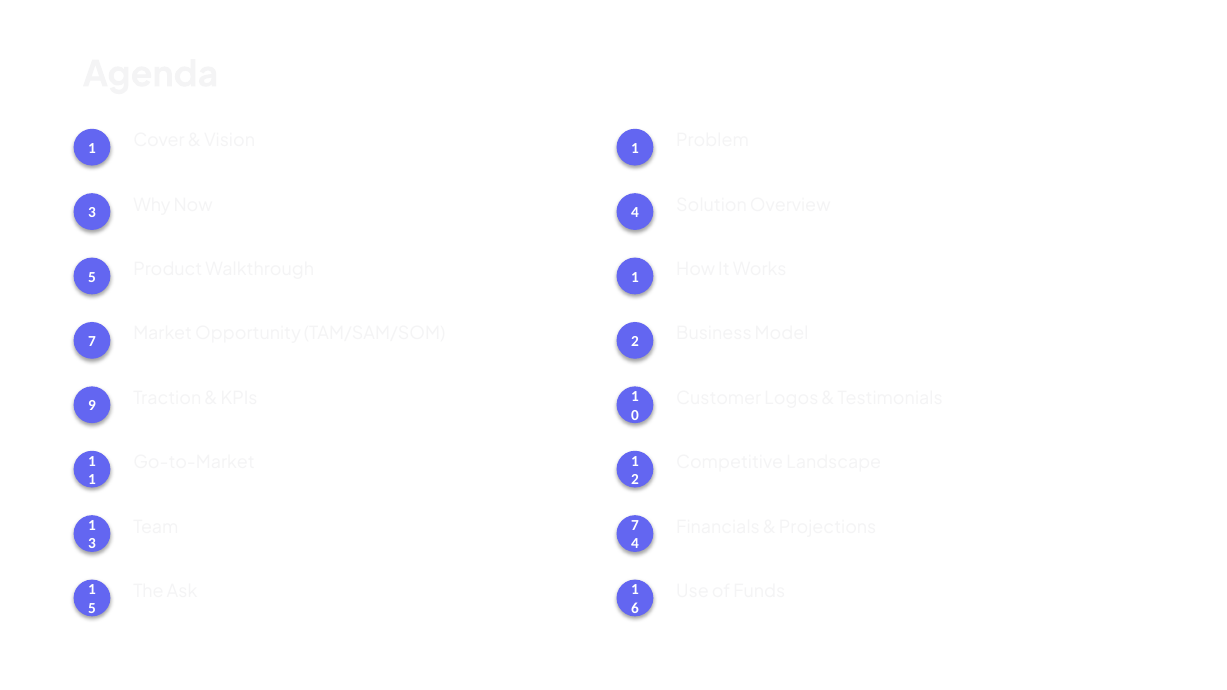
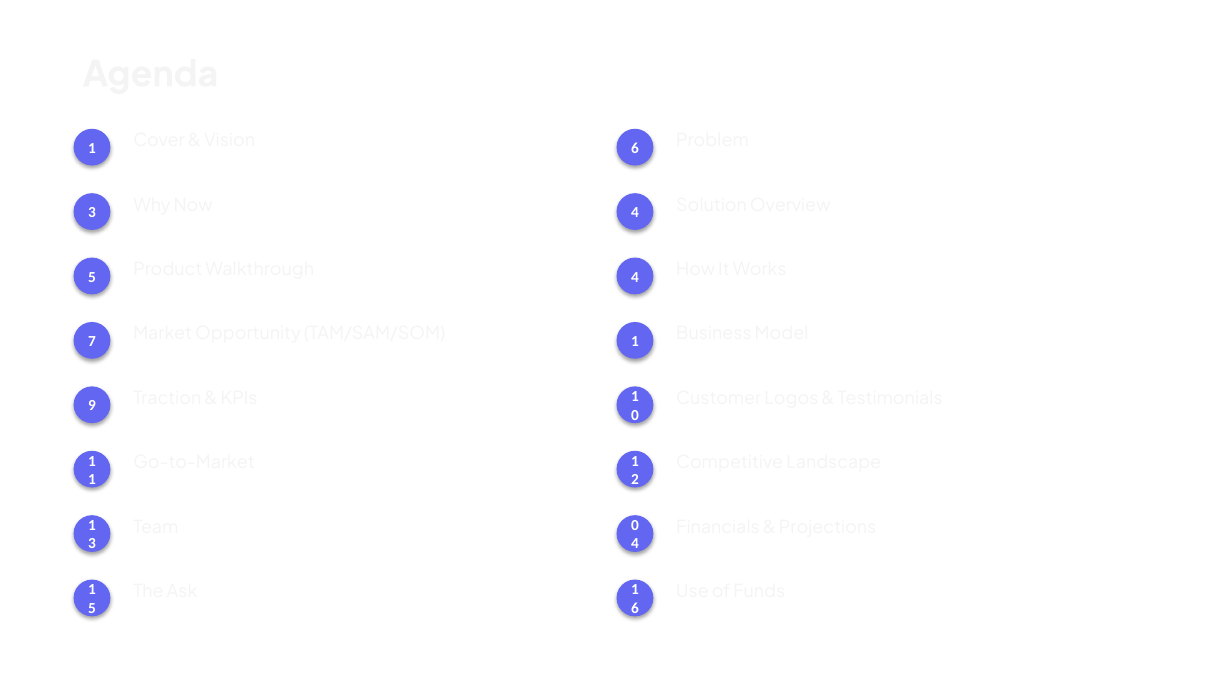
Vision 1: 1 -> 6 (635, 148)
Walkthrough 1: 1 -> 4 (635, 277)
TAM/SAM/SOM 2: 2 -> 1 (635, 341)
Team 7: 7 -> 0 (635, 526)
